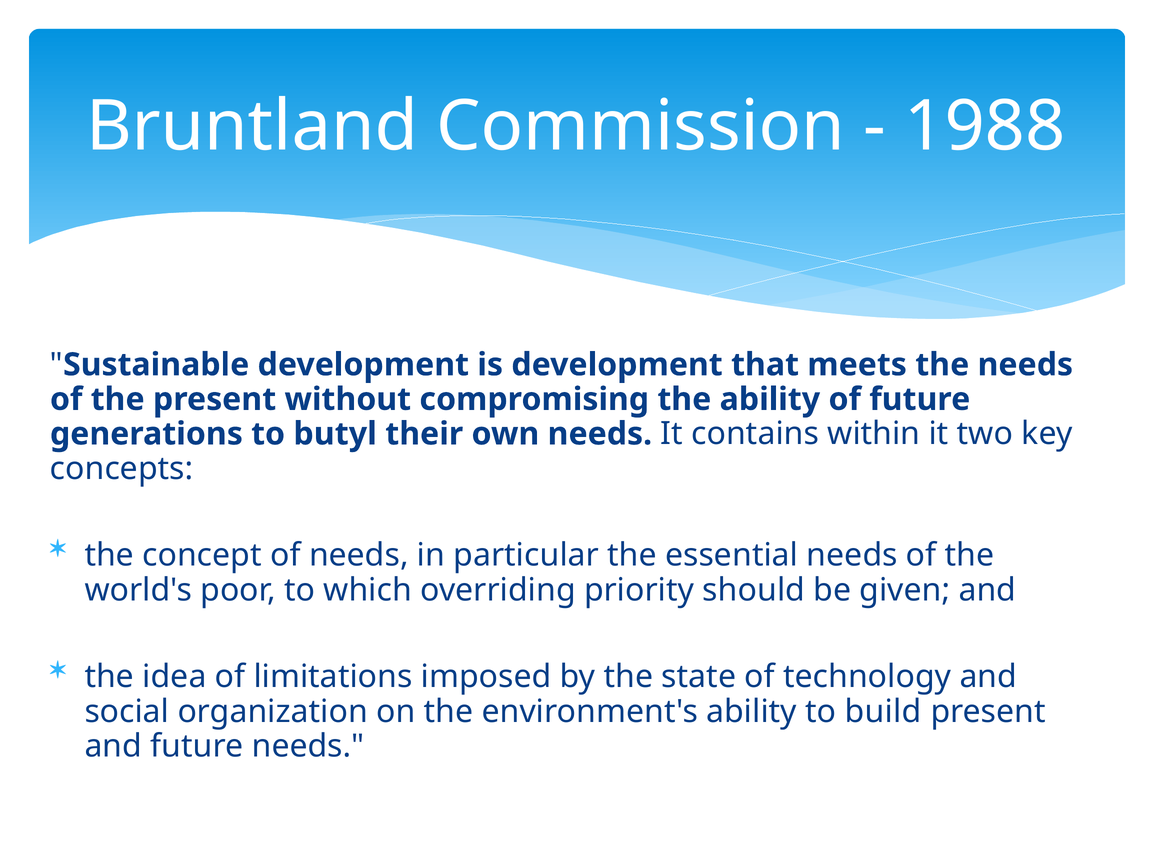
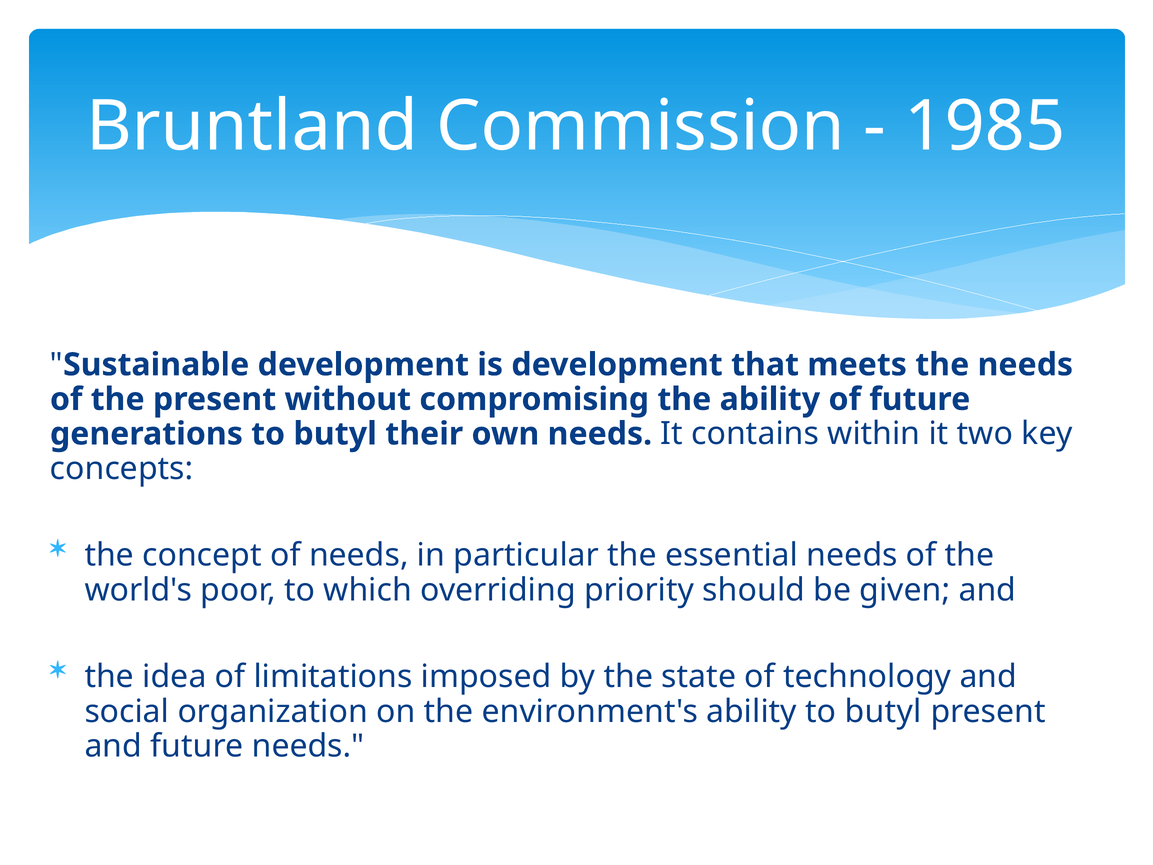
1988: 1988 -> 1985 (985, 127)
ability to build: build -> butyl (883, 711)
